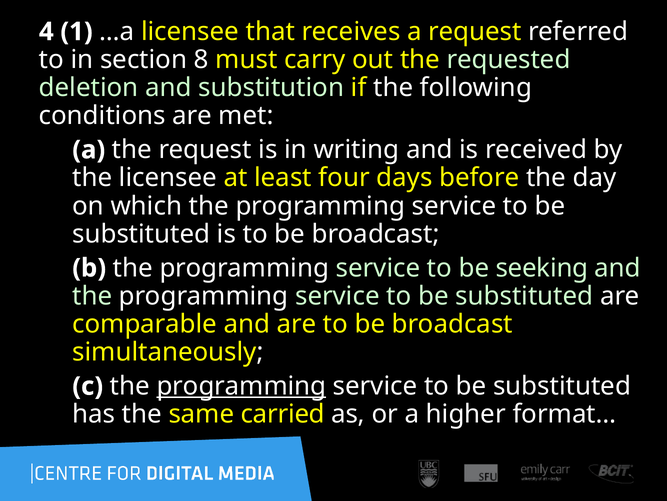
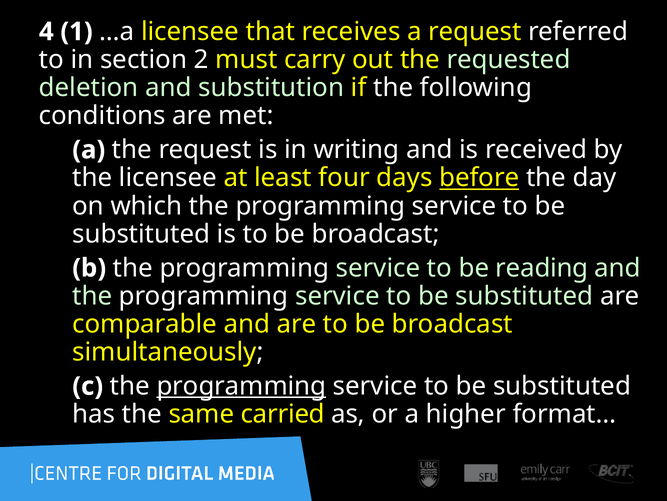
8: 8 -> 2 (201, 60)
before underline: none -> present (479, 178)
seeking: seeking -> reading (542, 268)
